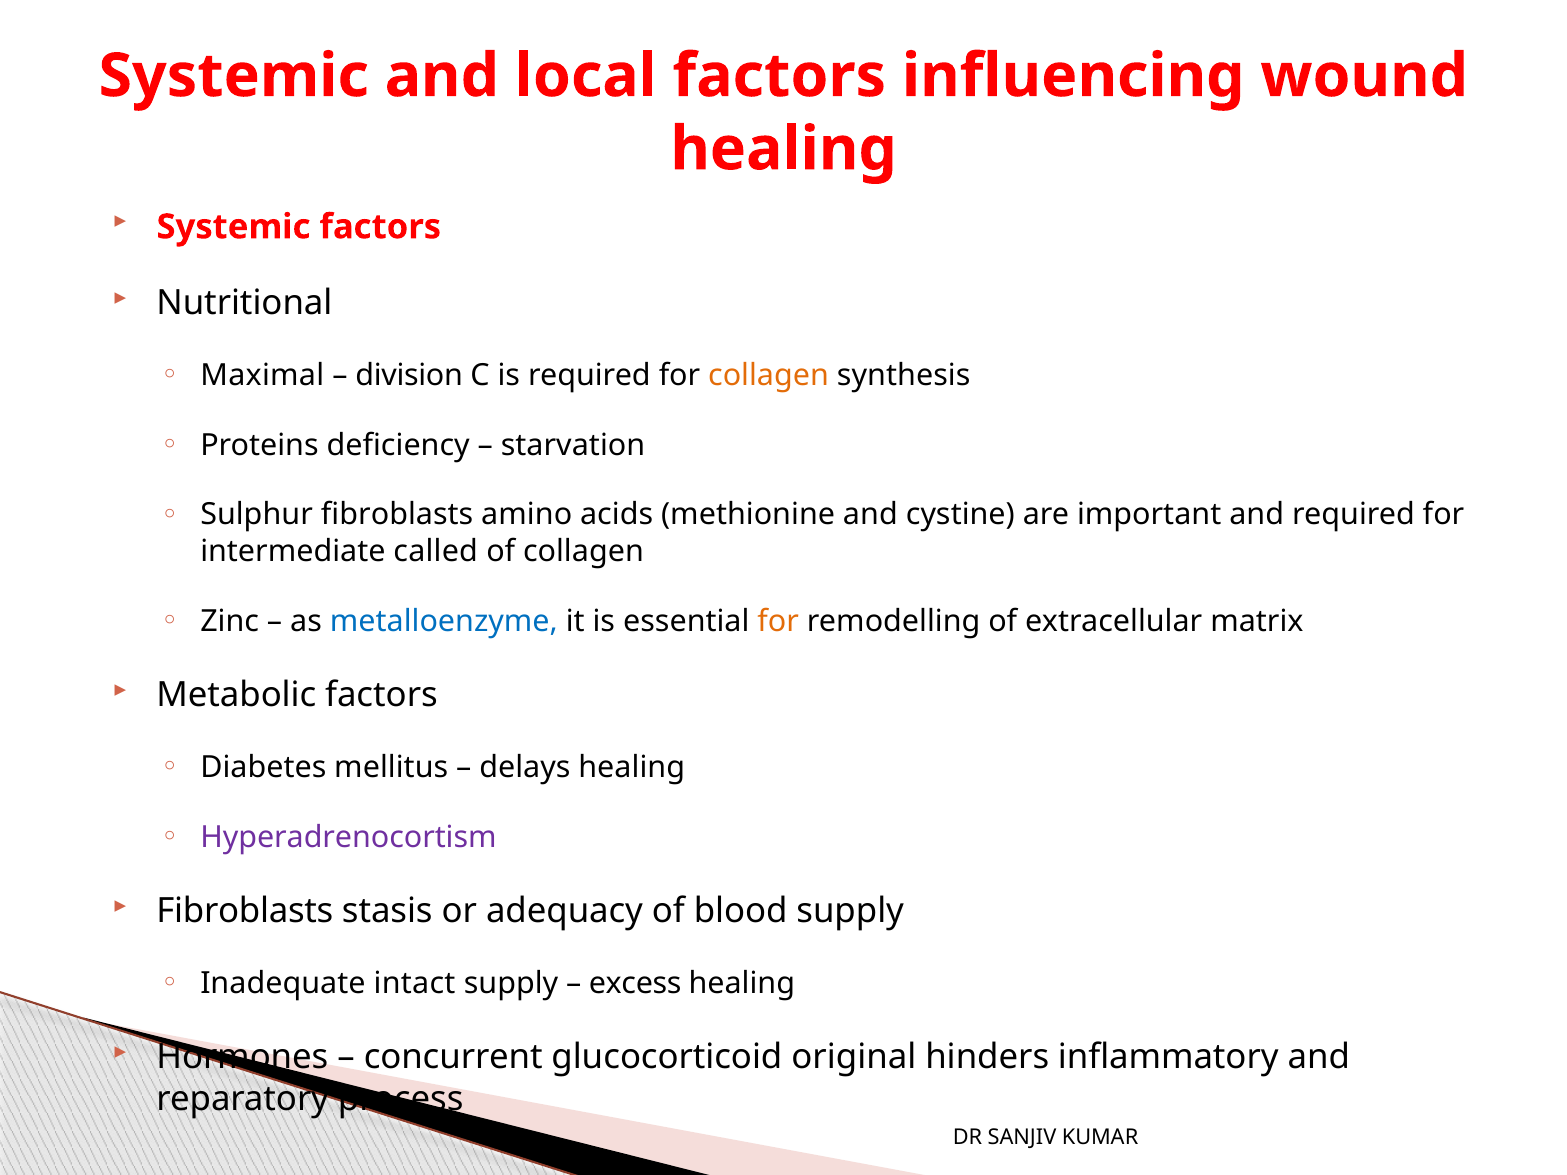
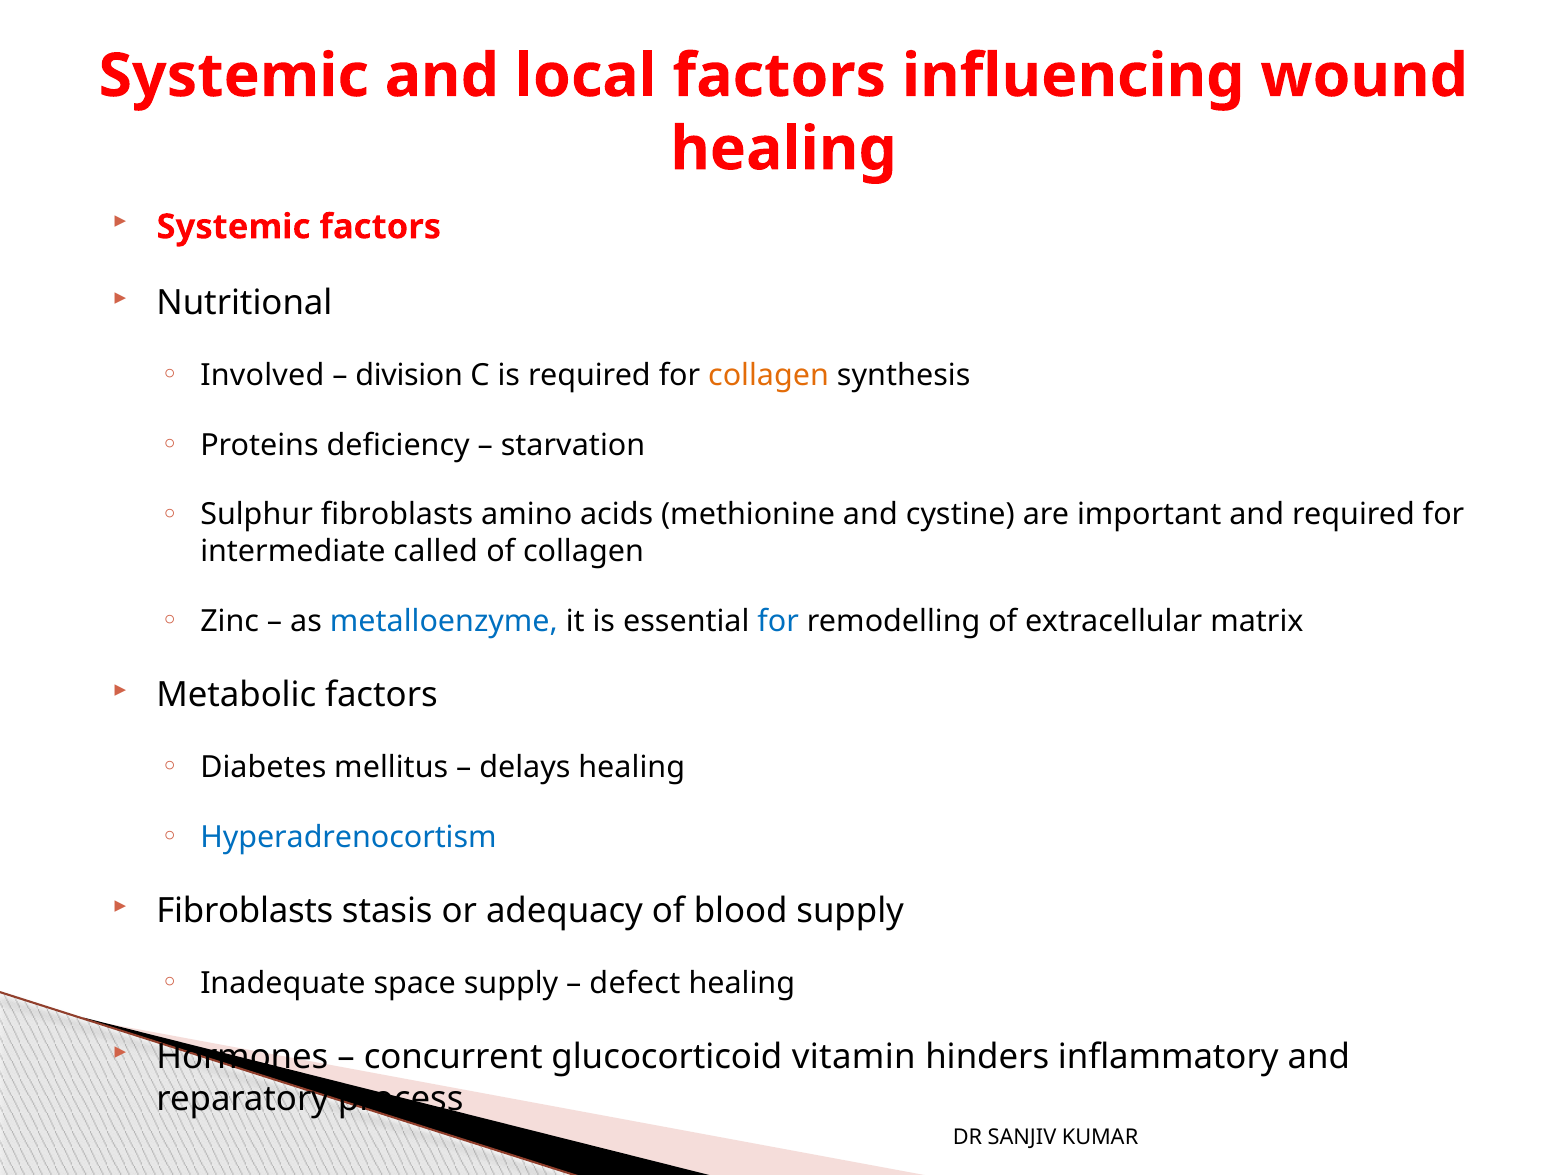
Maximal: Maximal -> Involved (262, 375)
for colour: orange -> blue (778, 621)
Hyperadrenocortism colour: purple -> blue (348, 837)
intact: intact -> space (415, 983)
excess: excess -> defect (635, 983)
original: original -> vitamin (854, 1058)
